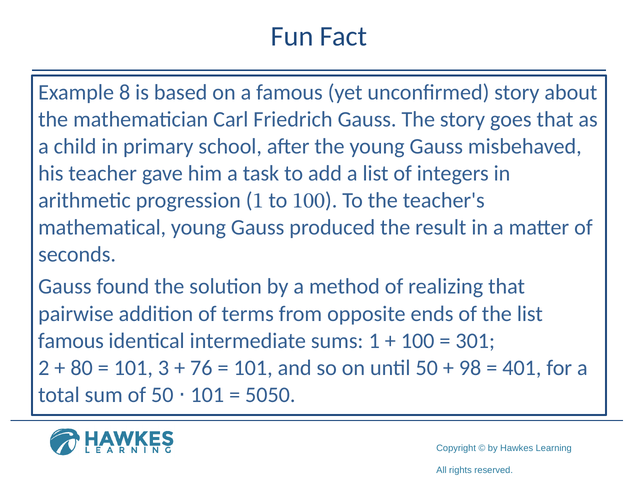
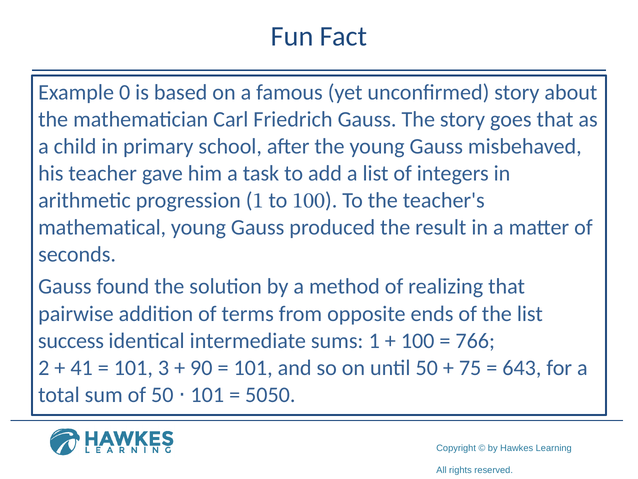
8: 8 -> 0 (125, 92)
famous: famous -> success (71, 340)
301: 301 -> 766 (475, 340)
80: 80 -> 41 (82, 367)
76: 76 -> 90 (201, 367)
98: 98 -> 75 (470, 367)
401: 401 -> 643 (522, 367)
